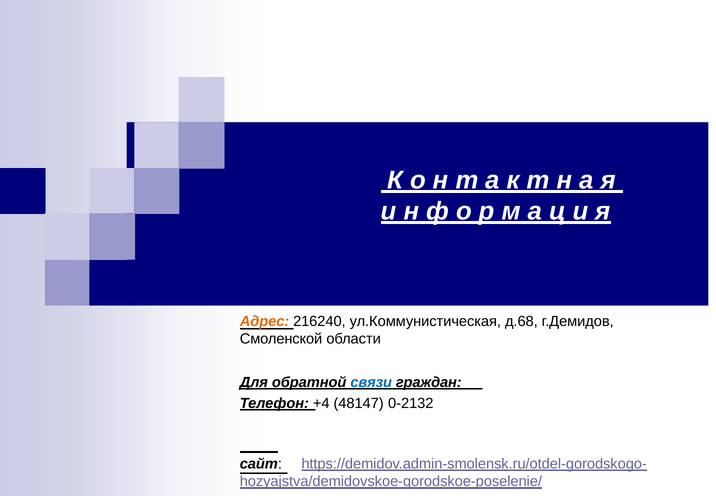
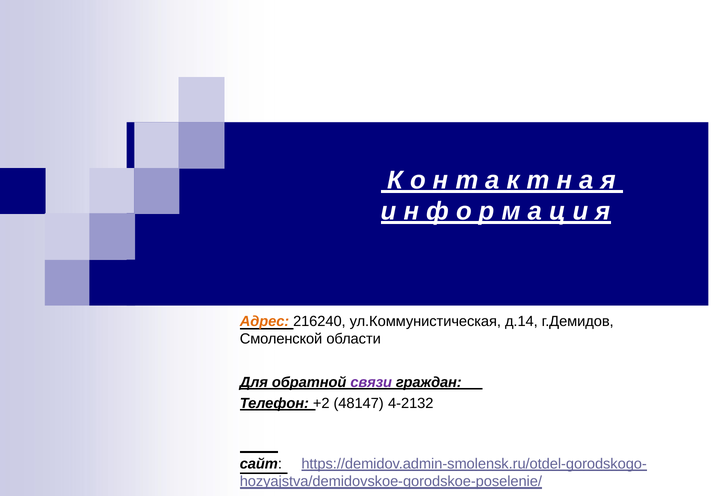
д.68: д.68 -> д.14 (521, 321)
связи colour: blue -> purple (371, 382)
+4: +4 -> +2 (321, 403)
0-2132: 0-2132 -> 4-2132 (411, 403)
